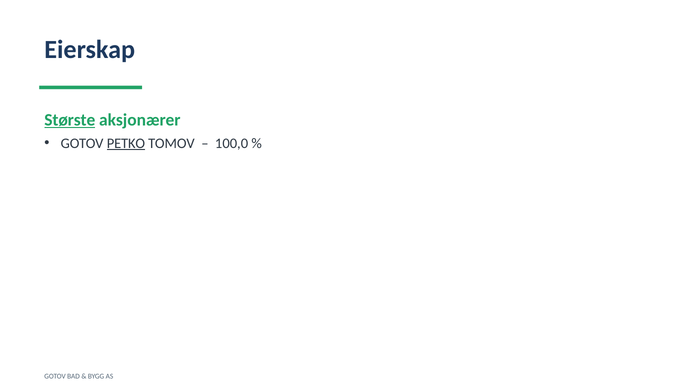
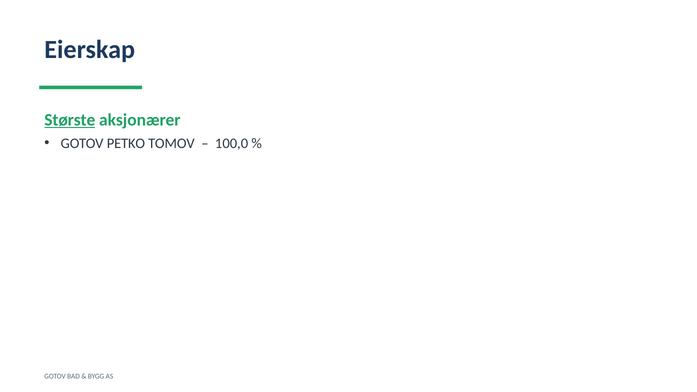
PETKO underline: present -> none (126, 143)
